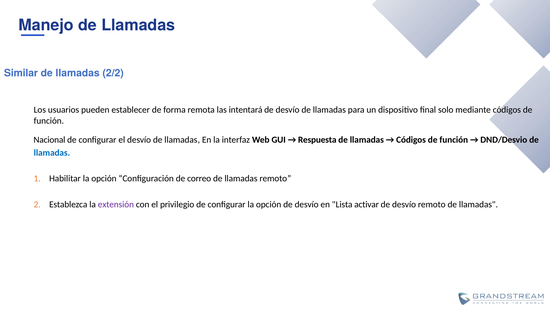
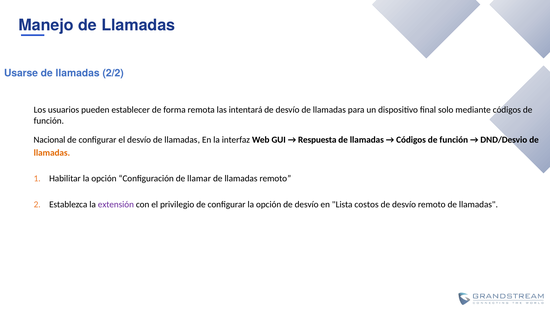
Similar: Similar -> Usarse (21, 73)
llamadas colour: blue -> orange (52, 153)
correo: correo -> llamar (199, 179)
activar: activar -> costos (367, 205)
